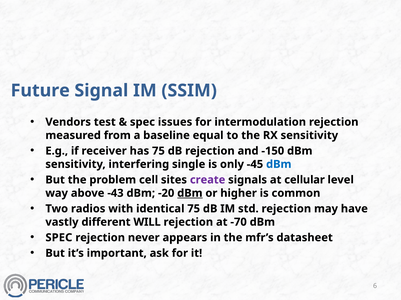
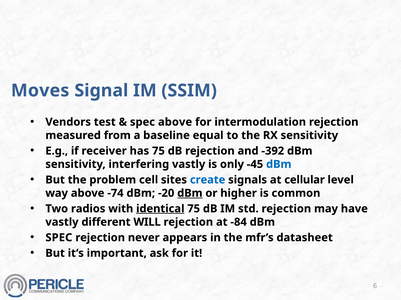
Future: Future -> Moves (40, 91)
spec issues: issues -> above (175, 122)
-150: -150 -> -392 (273, 151)
interfering single: single -> vastly (189, 165)
create colour: purple -> blue (208, 180)
-43: -43 -> -74 (115, 194)
identical underline: none -> present (160, 209)
-70: -70 -> -84 (239, 223)
